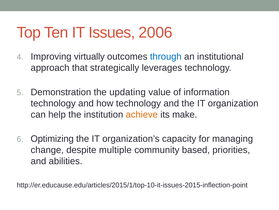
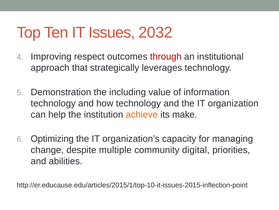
2006: 2006 -> 2032 (155, 32)
virtually: virtually -> respect (89, 56)
through colour: blue -> red (166, 56)
updating: updating -> including (128, 92)
based: based -> digital (196, 149)
